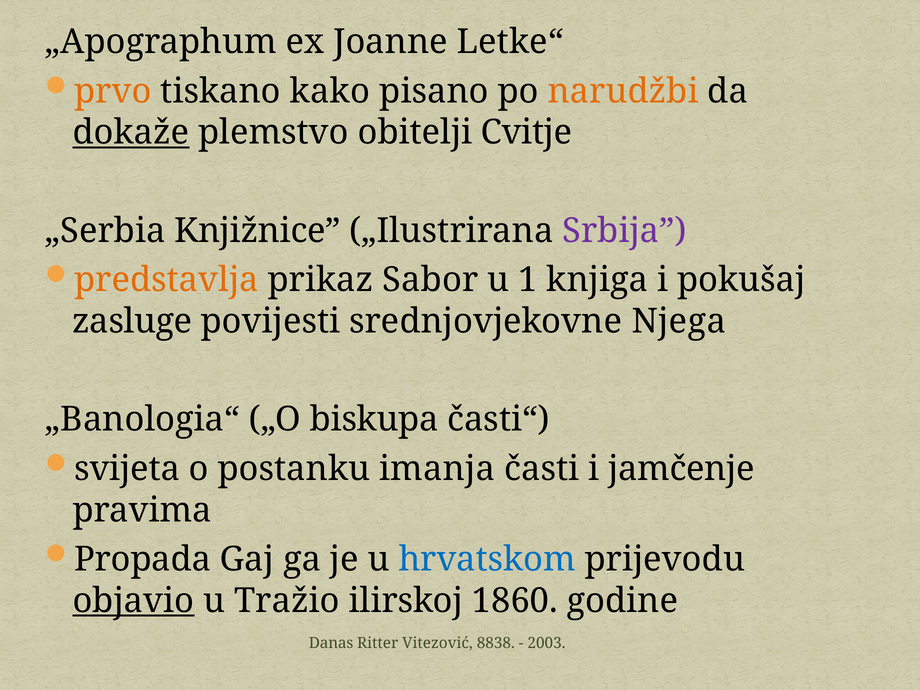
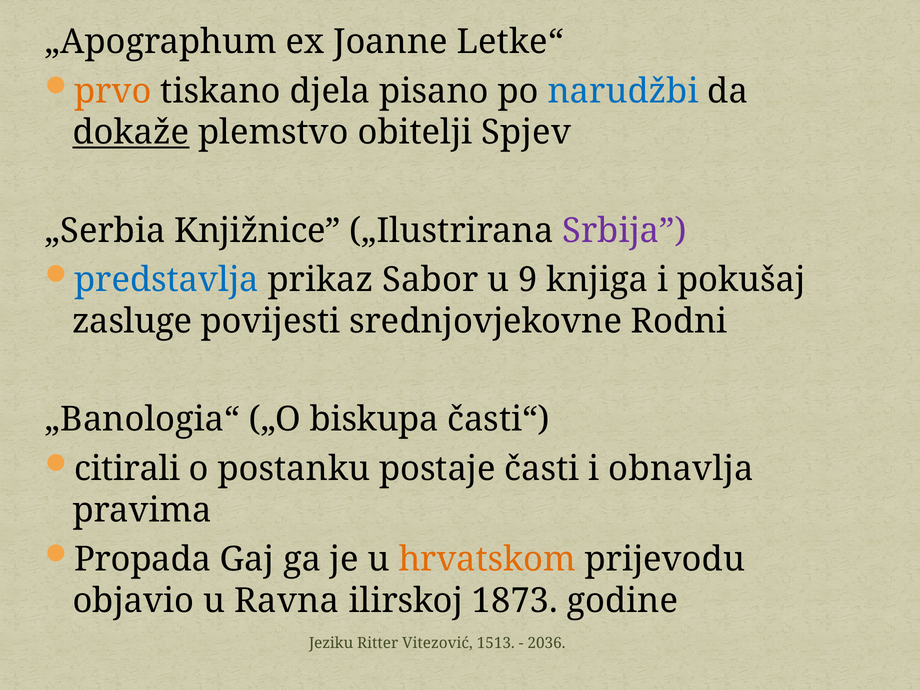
kako: kako -> djela (330, 91)
narudžbi colour: orange -> blue (623, 91)
Cvitje: Cvitje -> Spjev (526, 133)
predstavlja colour: orange -> blue (167, 280)
1: 1 -> 9 (528, 280)
Njega: Njega -> Rodni (679, 321)
svijeta: svijeta -> citirali (127, 469)
imanja: imanja -> postaje (437, 469)
jamčenje: jamčenje -> obnavlja (681, 469)
hrvatskom colour: blue -> orange (487, 559)
objavio underline: present -> none (133, 601)
Tražio: Tražio -> Ravna (287, 601)
1860: 1860 -> 1873 (515, 601)
Danas: Danas -> Jeziku (331, 643)
8838: 8838 -> 1513 (496, 643)
2003: 2003 -> 2036 (547, 643)
